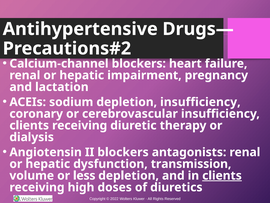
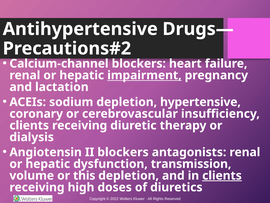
impairment underline: none -> present (144, 75)
depletion insufficiency: insufficiency -> hypertensive (200, 102)
less: less -> this (84, 175)
